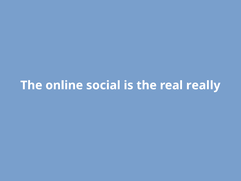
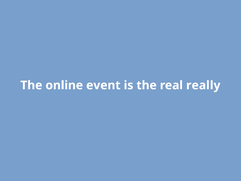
social: social -> event (103, 85)
